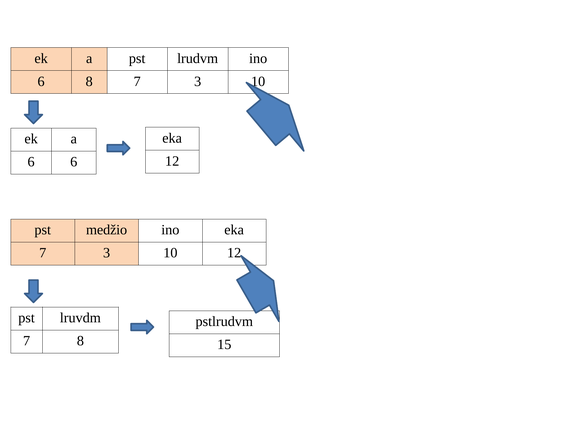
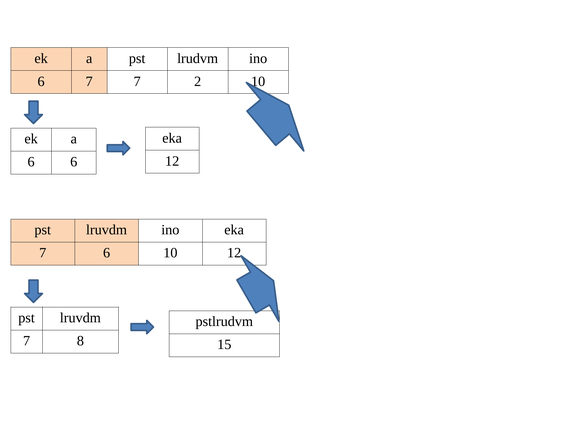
6 8: 8 -> 7 (89, 81)
3: 3 -> 2 (198, 81)
medžio: medžio -> lruvdm (107, 230)
3: 3 -> 6 (107, 253)
